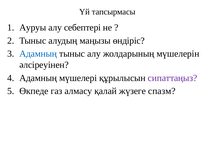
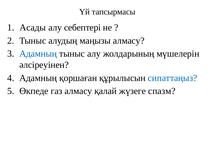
Ауруы: Ауруы -> Асады (33, 28)
маңызы өндіріс: өндіріс -> алмасу (129, 41)
мүшелері: мүшелері -> қоршаған (78, 78)
сипаттаңыз colour: purple -> blue (172, 78)
